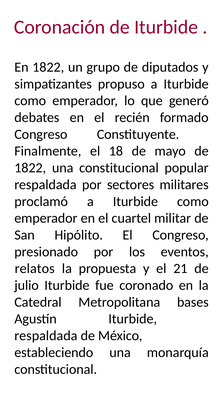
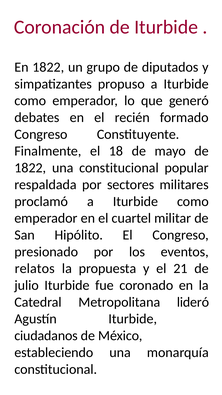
bases: bases -> lideró (193, 302)
respaldada: respaldada -> ciudadanos (46, 335)
